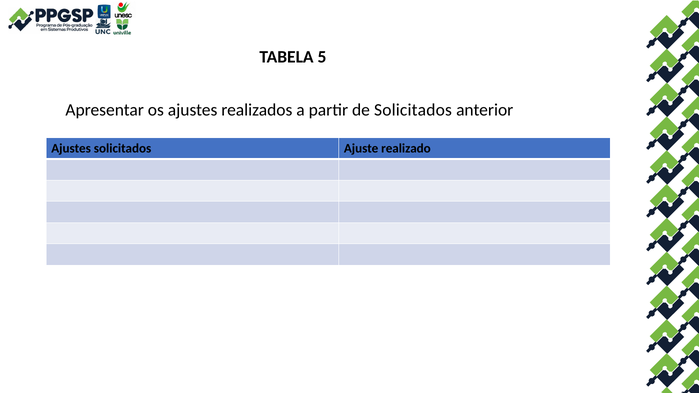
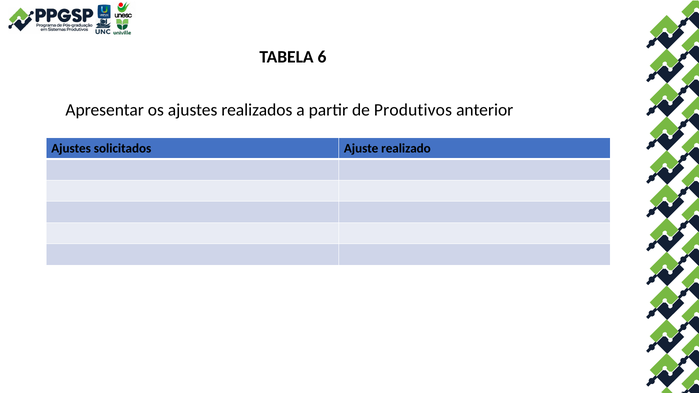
5: 5 -> 6 (322, 57)
de Solicitados: Solicitados -> Produtivos (413, 110)
